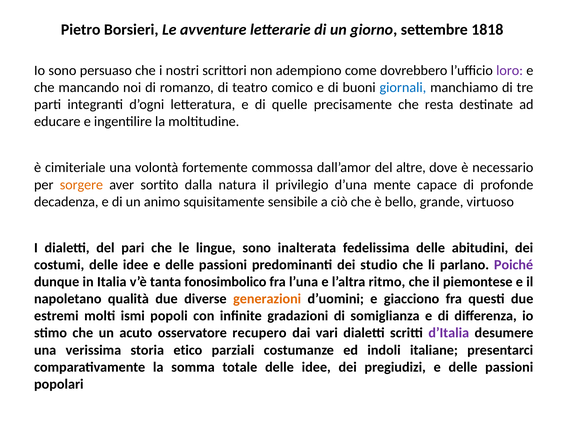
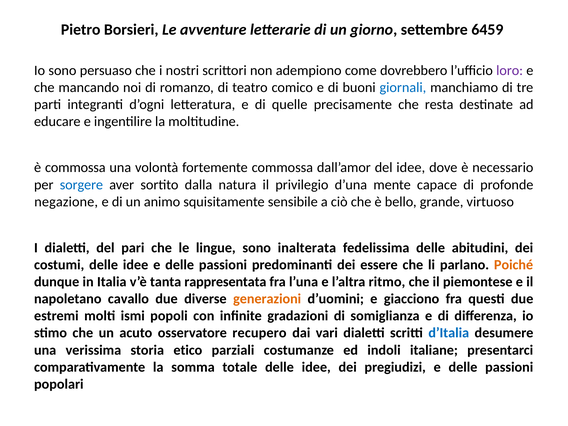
1818: 1818 -> 6459 (487, 30)
è cimiteriale: cimiteriale -> commossa (75, 168)
del altre: altre -> idee (411, 168)
sorgere colour: orange -> blue (81, 185)
decadenza: decadenza -> negazione (66, 202)
studio: studio -> essere (379, 265)
Poiché colour: purple -> orange (514, 265)
fonosimbolico: fonosimbolico -> rappresentata (225, 282)
qualità: qualità -> cavallo (128, 299)
d’Italia colour: purple -> blue (449, 333)
